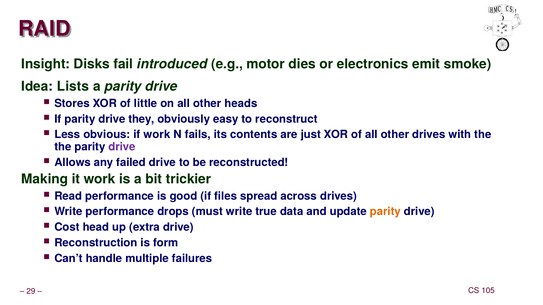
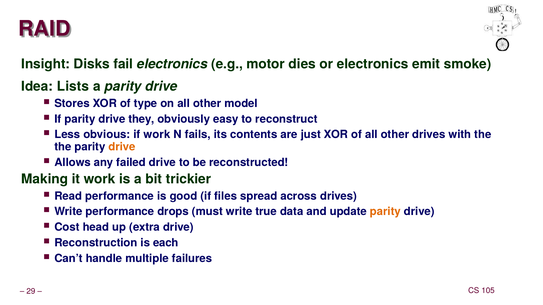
fail introduced: introduced -> electronics (172, 64)
little: little -> type (146, 104)
heads: heads -> model (241, 104)
drive colour: purple -> orange (122, 147)
form: form -> each (166, 243)
